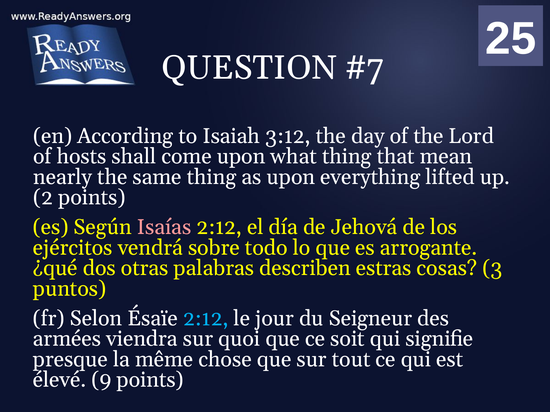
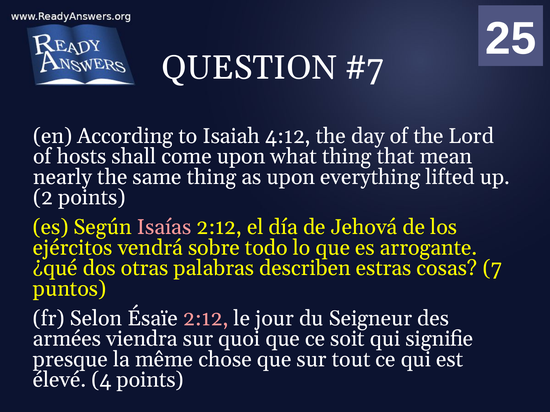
3:12: 3:12 -> 4:12 (288, 136)
3: 3 -> 7 (492, 269)
2:12 colour: light blue -> pink (206, 319)
9: 9 -> 4 (101, 380)
